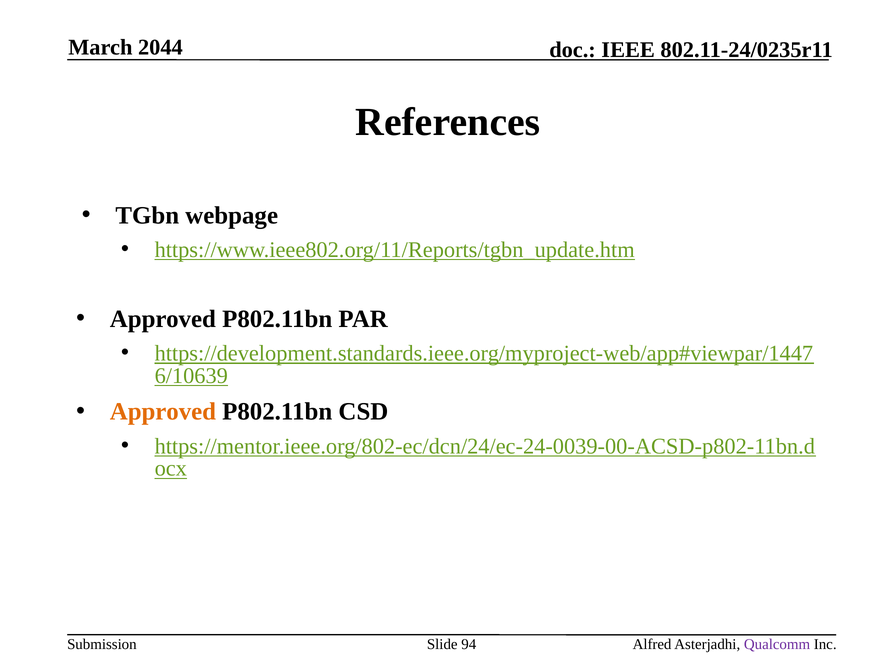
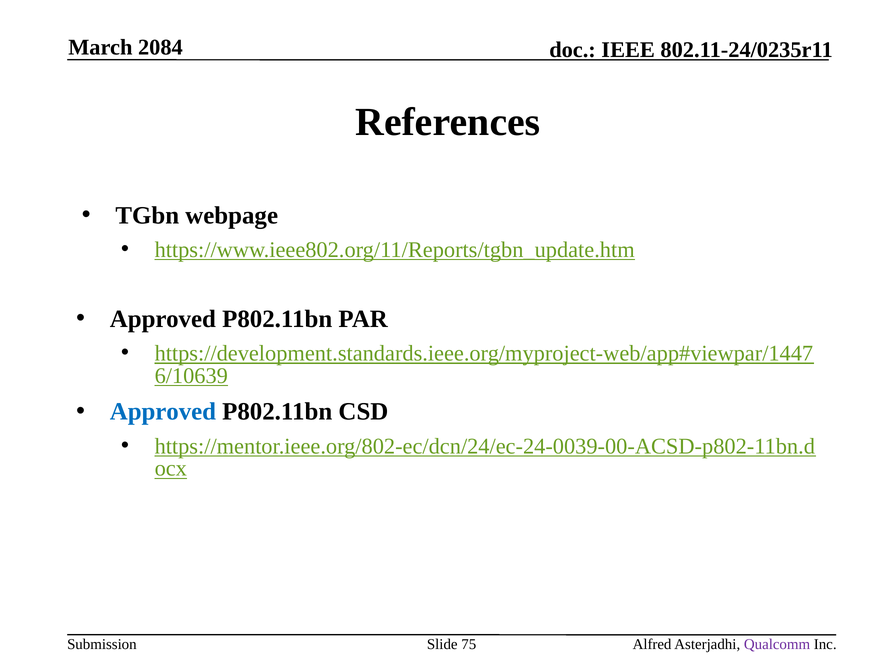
2044: 2044 -> 2084 (160, 47)
Approved colour: orange -> blue (163, 412)
94: 94 -> 75 (469, 644)
